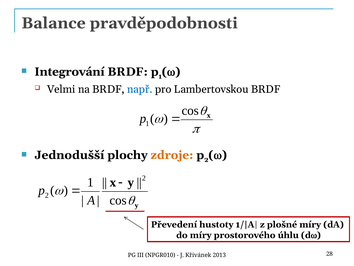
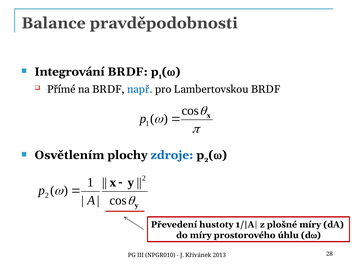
Velmi: Velmi -> Přímé (61, 89)
Jednodušší: Jednodušší -> Osvětlením (69, 155)
zdroje colour: orange -> blue (172, 155)
